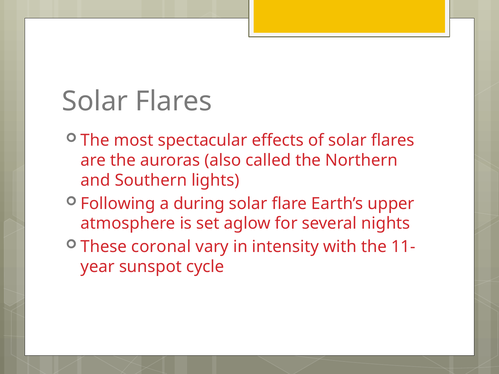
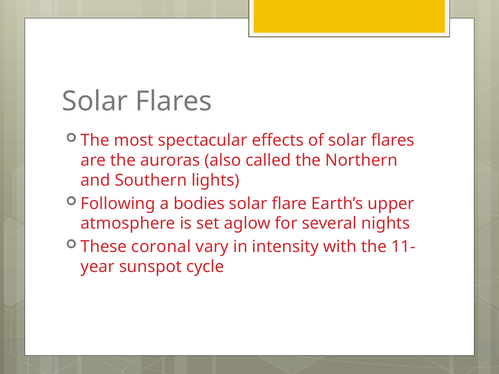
during: during -> bodies (199, 204)
